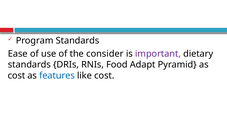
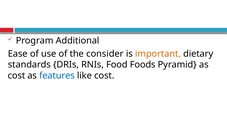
Program Standards: Standards -> Additional (78, 41)
important colour: purple -> orange (158, 54)
Adapt: Adapt -> Foods (143, 65)
